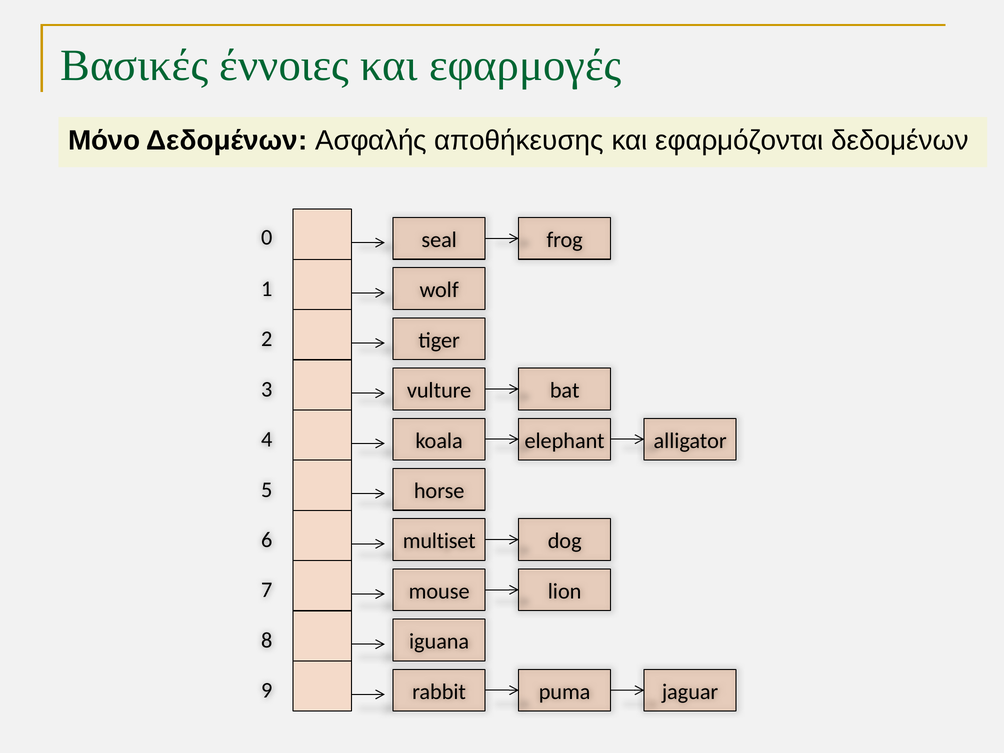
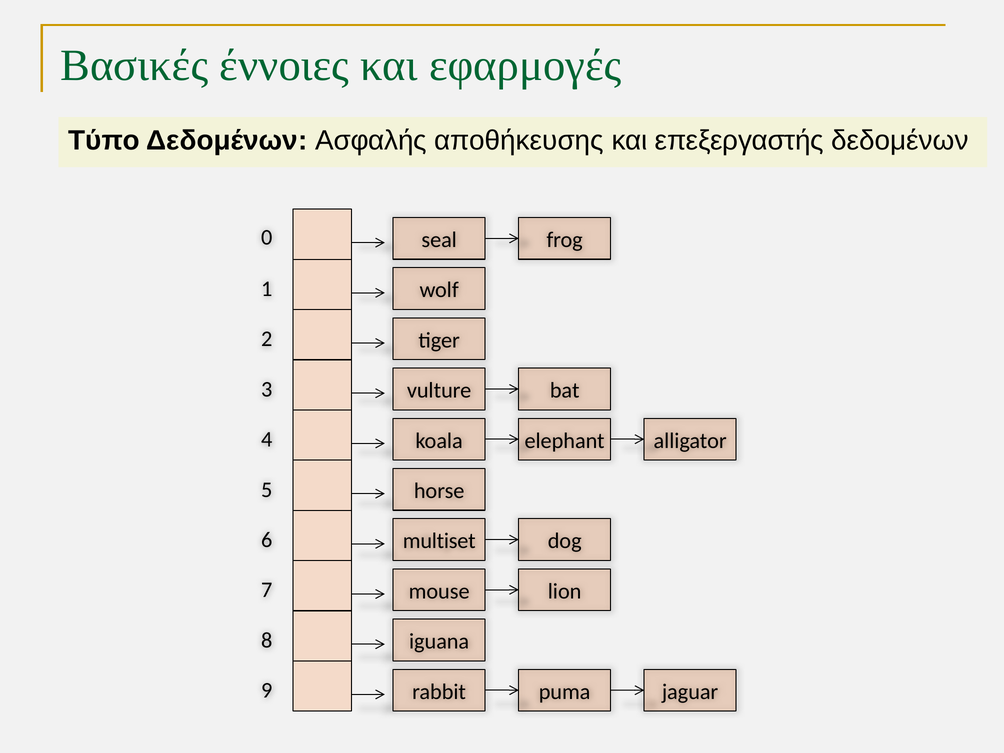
Μόνο: Μόνο -> Τύπο (104, 141)
εφαρμόζονται: εφαρμόζονται -> επεξεργαστής (739, 141)
